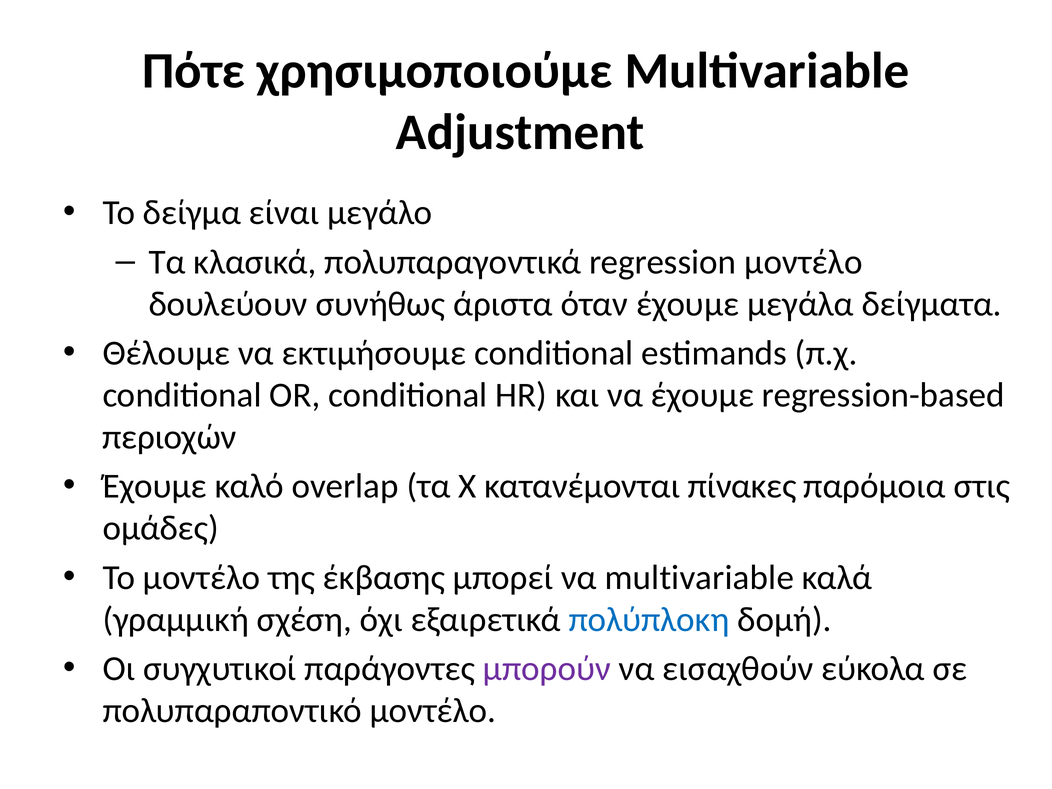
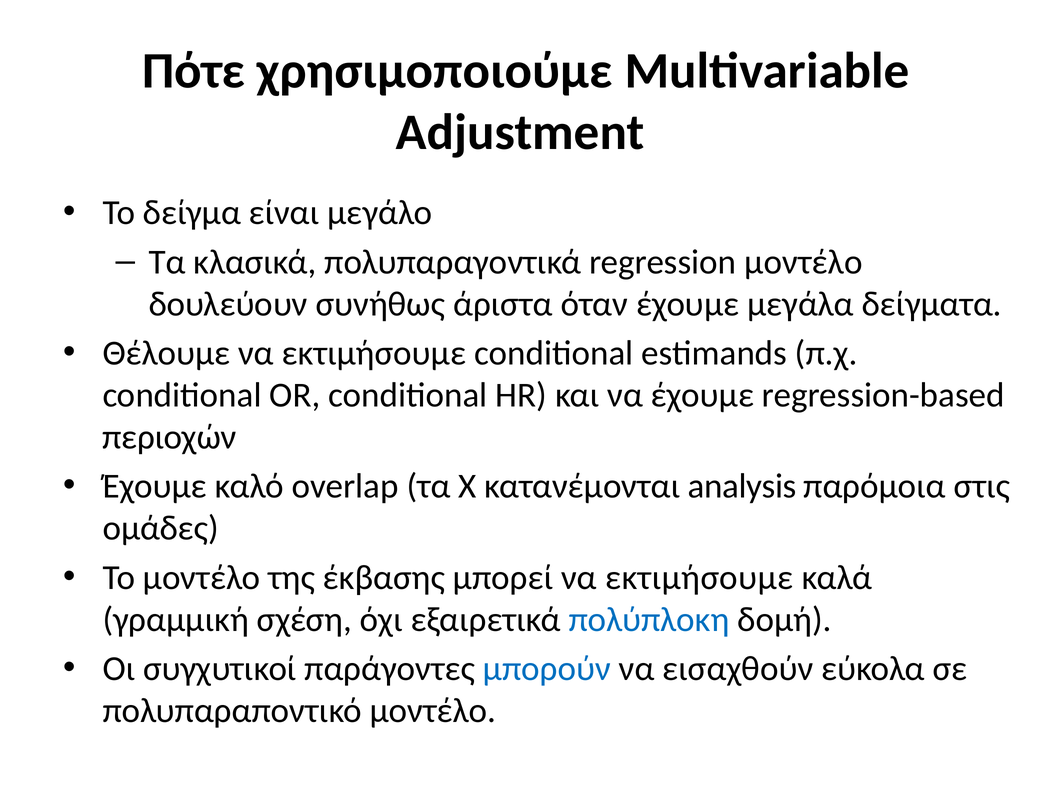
πίνακες: πίνακες -> analysis (742, 486)
μπορεί να multivariable: multivariable -> εκτιμήσουμε (699, 578)
μπορούν colour: purple -> blue (547, 669)
